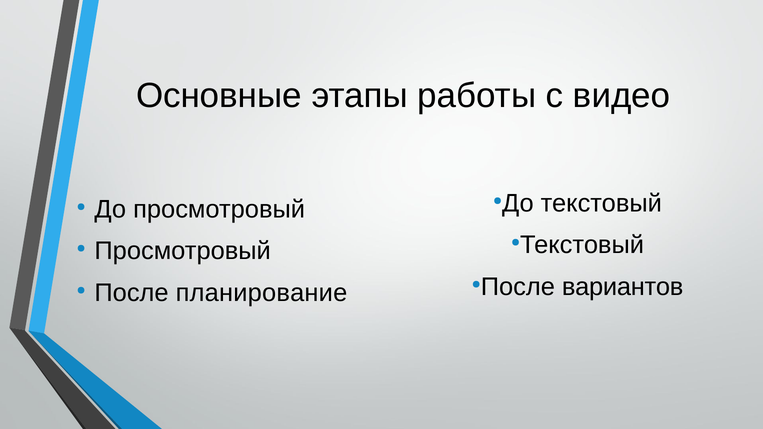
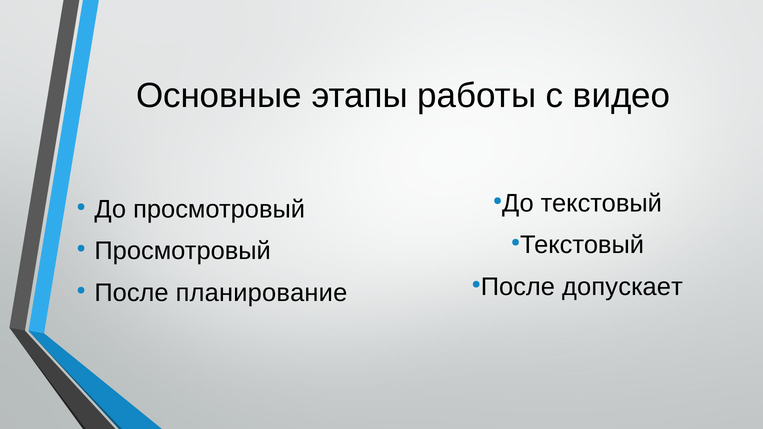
вариантов: вариантов -> допускает (622, 287)
